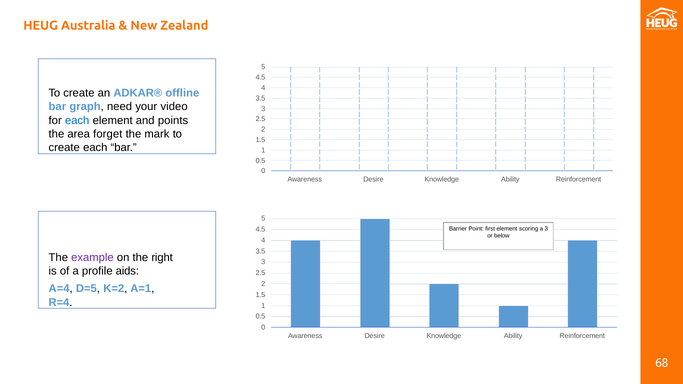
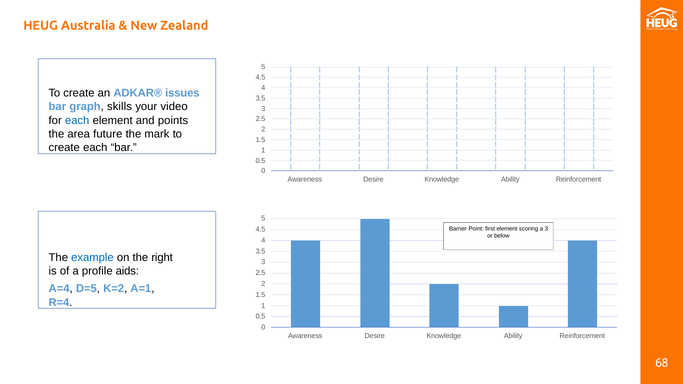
offline: offline -> issues (182, 93)
need: need -> skills (119, 107)
forget: forget -> future (108, 134)
example colour: purple -> blue (92, 257)
